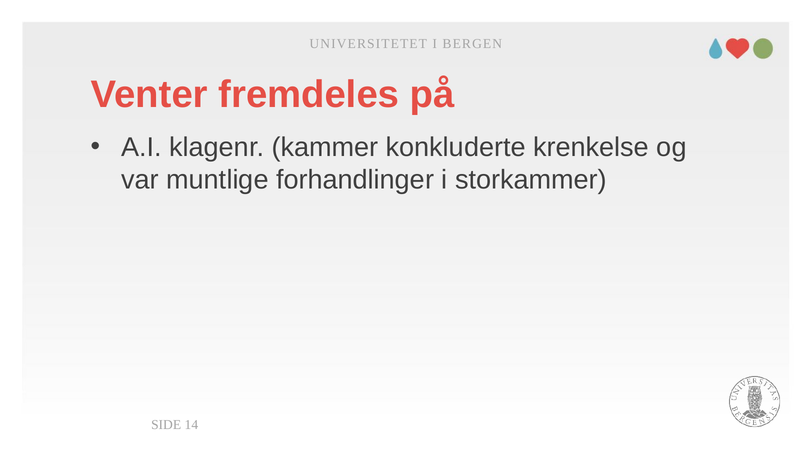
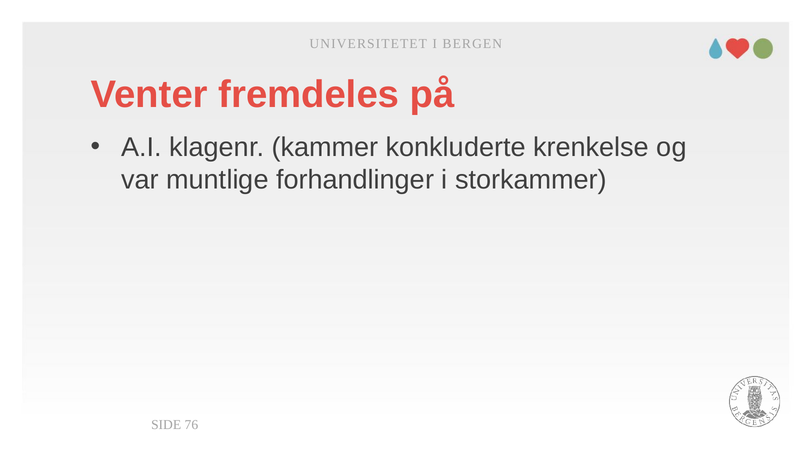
14: 14 -> 76 (191, 425)
